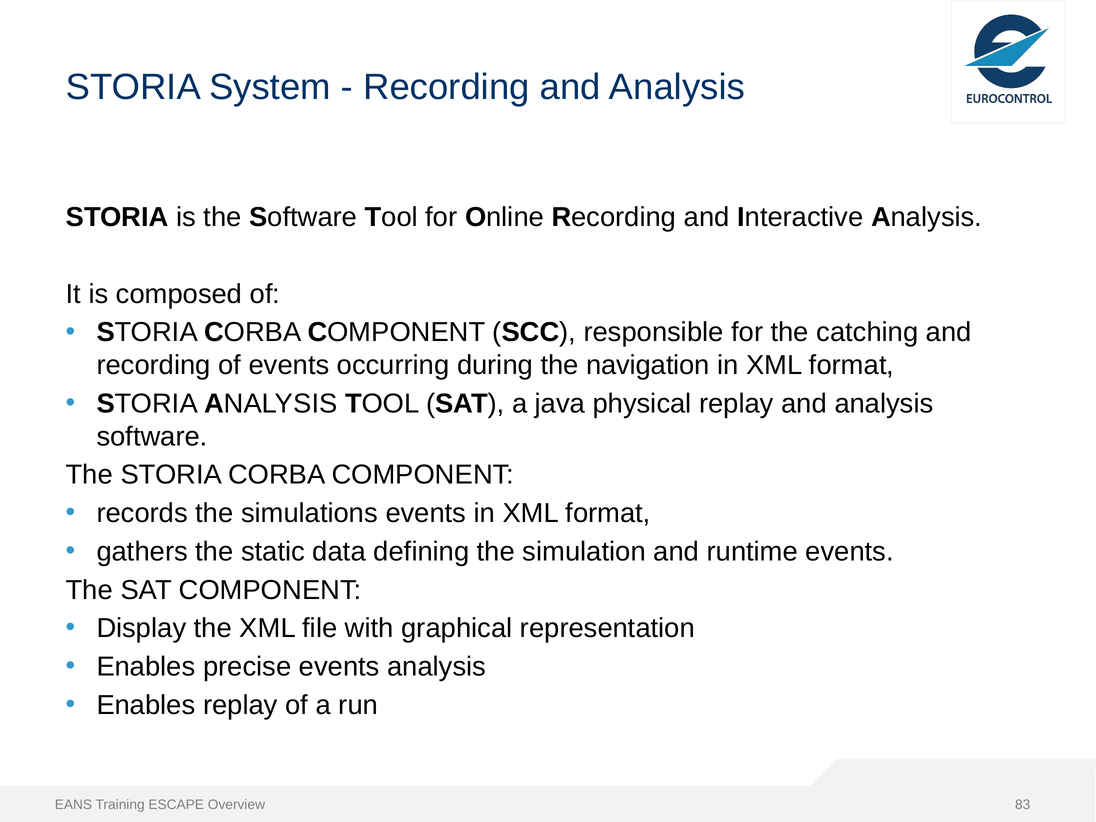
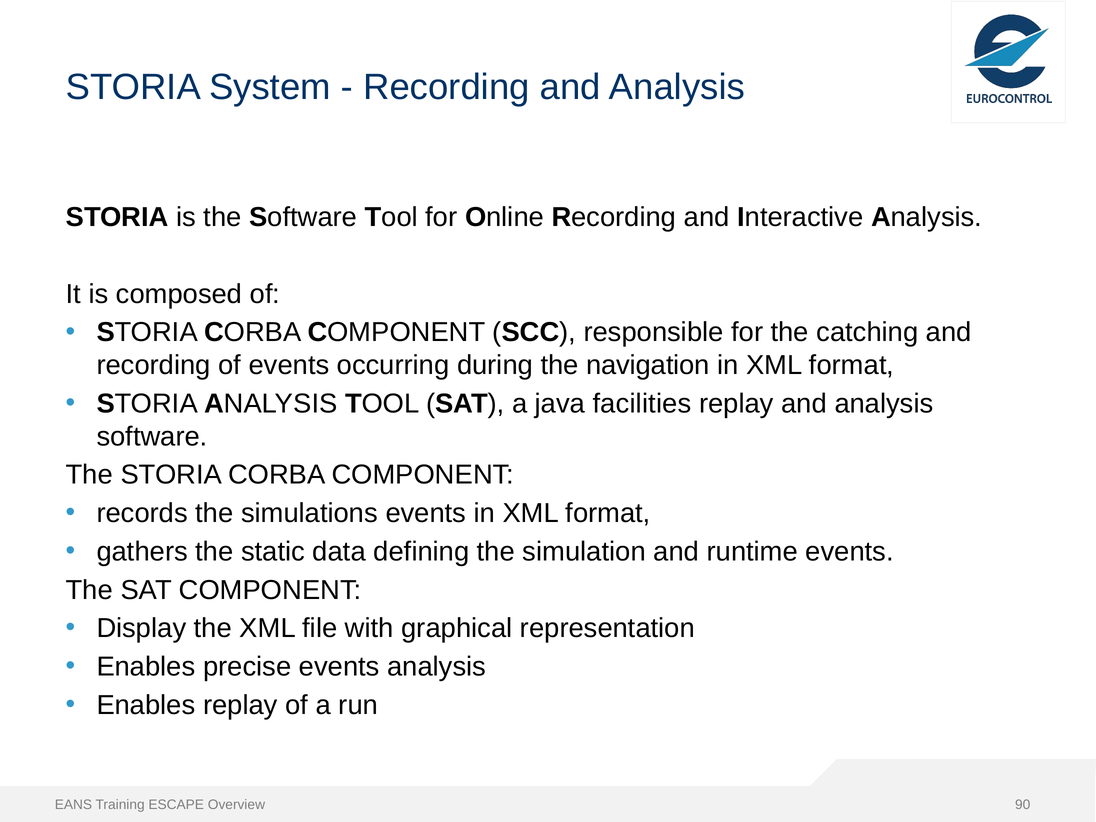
physical: physical -> facilities (642, 404)
83: 83 -> 90 (1023, 805)
